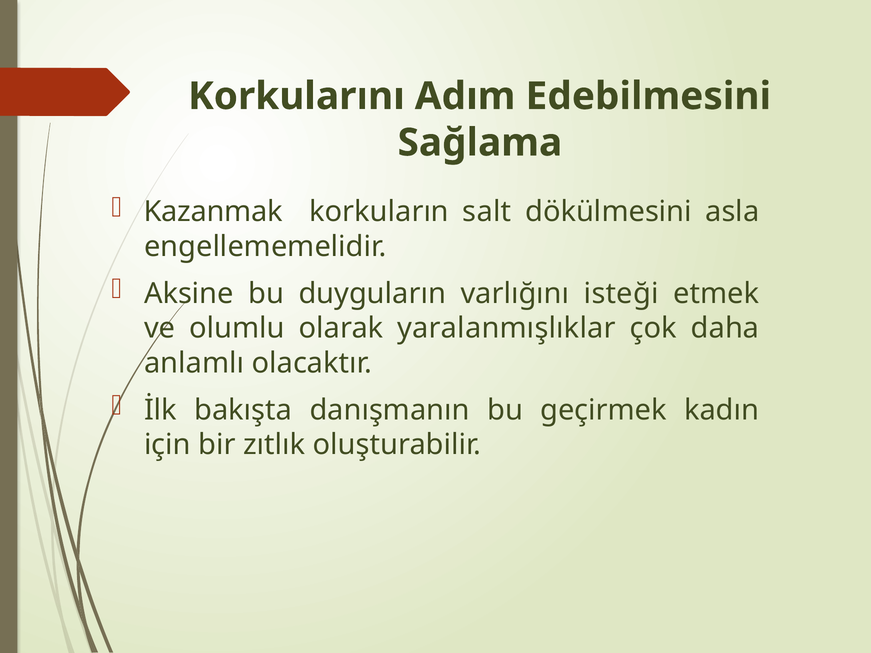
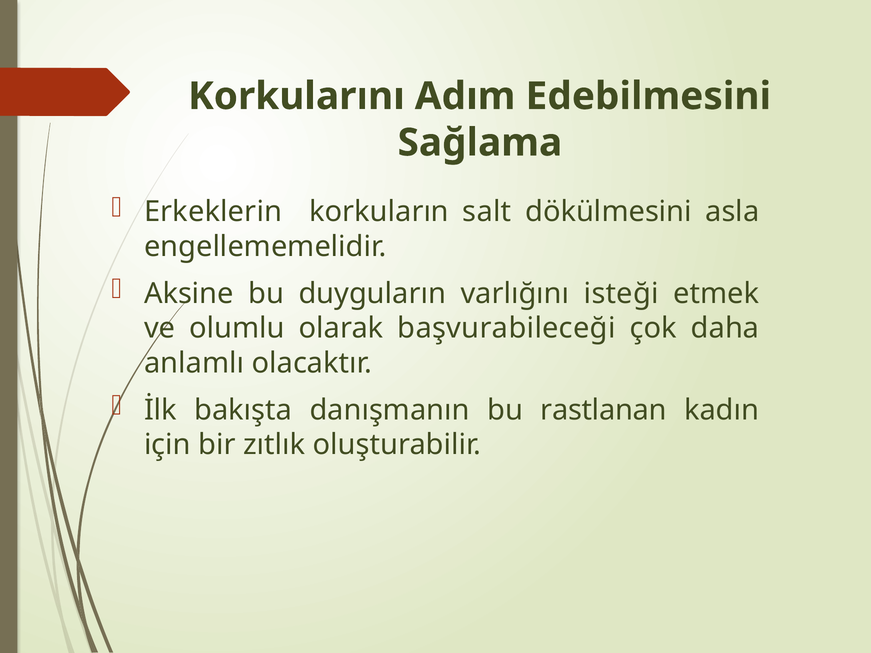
Kazanmak: Kazanmak -> Erkeklerin (213, 212)
yaralanmışlıklar: yaralanmışlıklar -> başvurabileceği (506, 328)
geçirmek: geçirmek -> rastlanan (604, 410)
